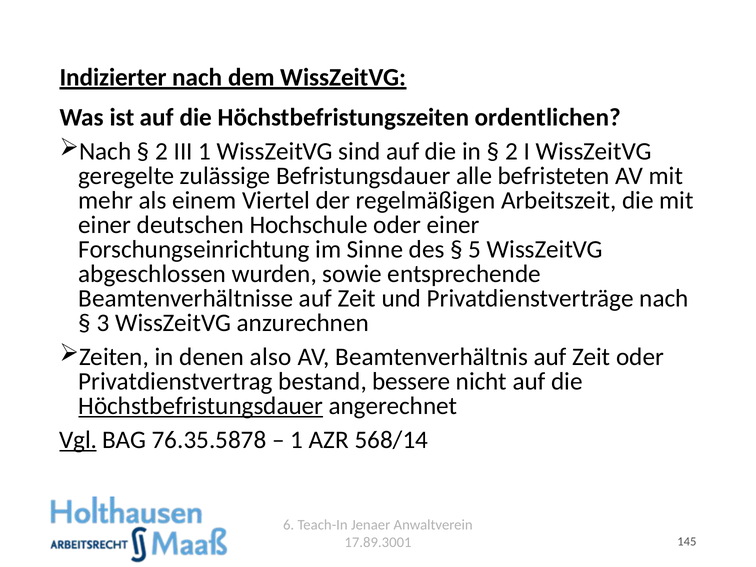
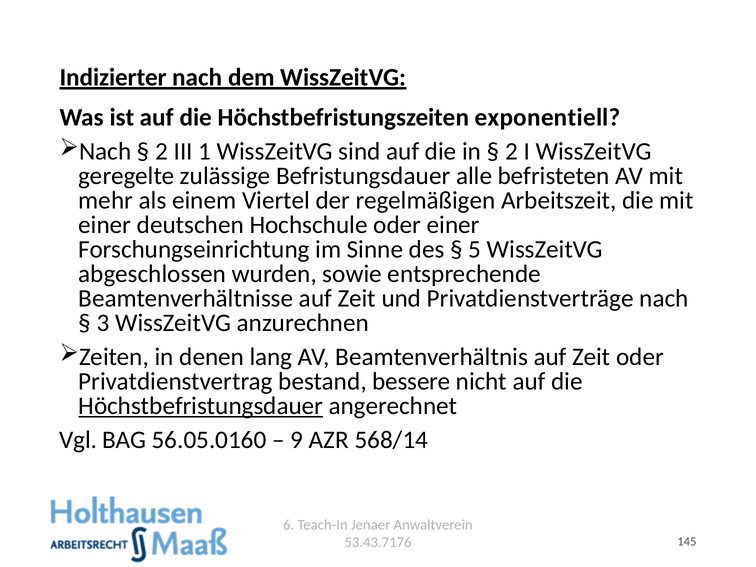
ordentlichen: ordentlichen -> exponentiell (548, 118)
also: also -> lang (271, 357)
Vgl underline: present -> none (78, 440)
76.35.5878: 76.35.5878 -> 56.05.0160 (209, 440)
1: 1 -> 9 (297, 440)
17.89.3001: 17.89.3001 -> 53.43.7176 (378, 543)
